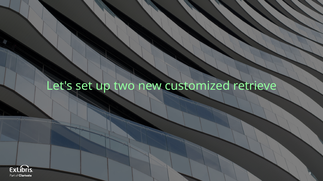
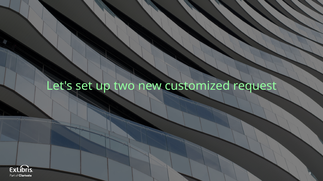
retrieve: retrieve -> request (255, 86)
